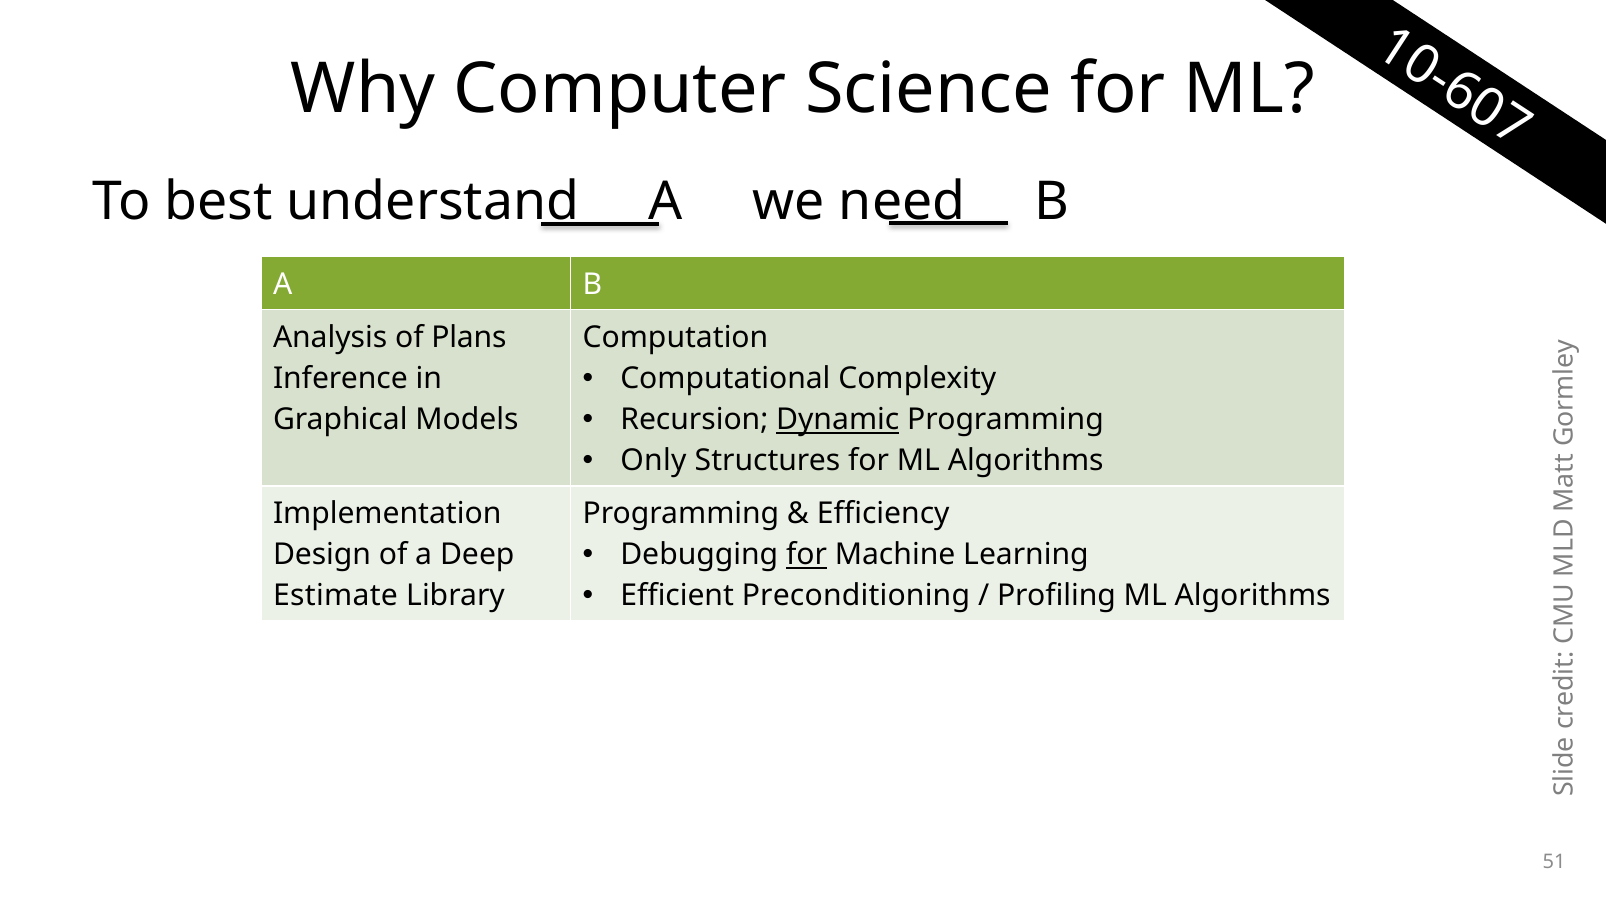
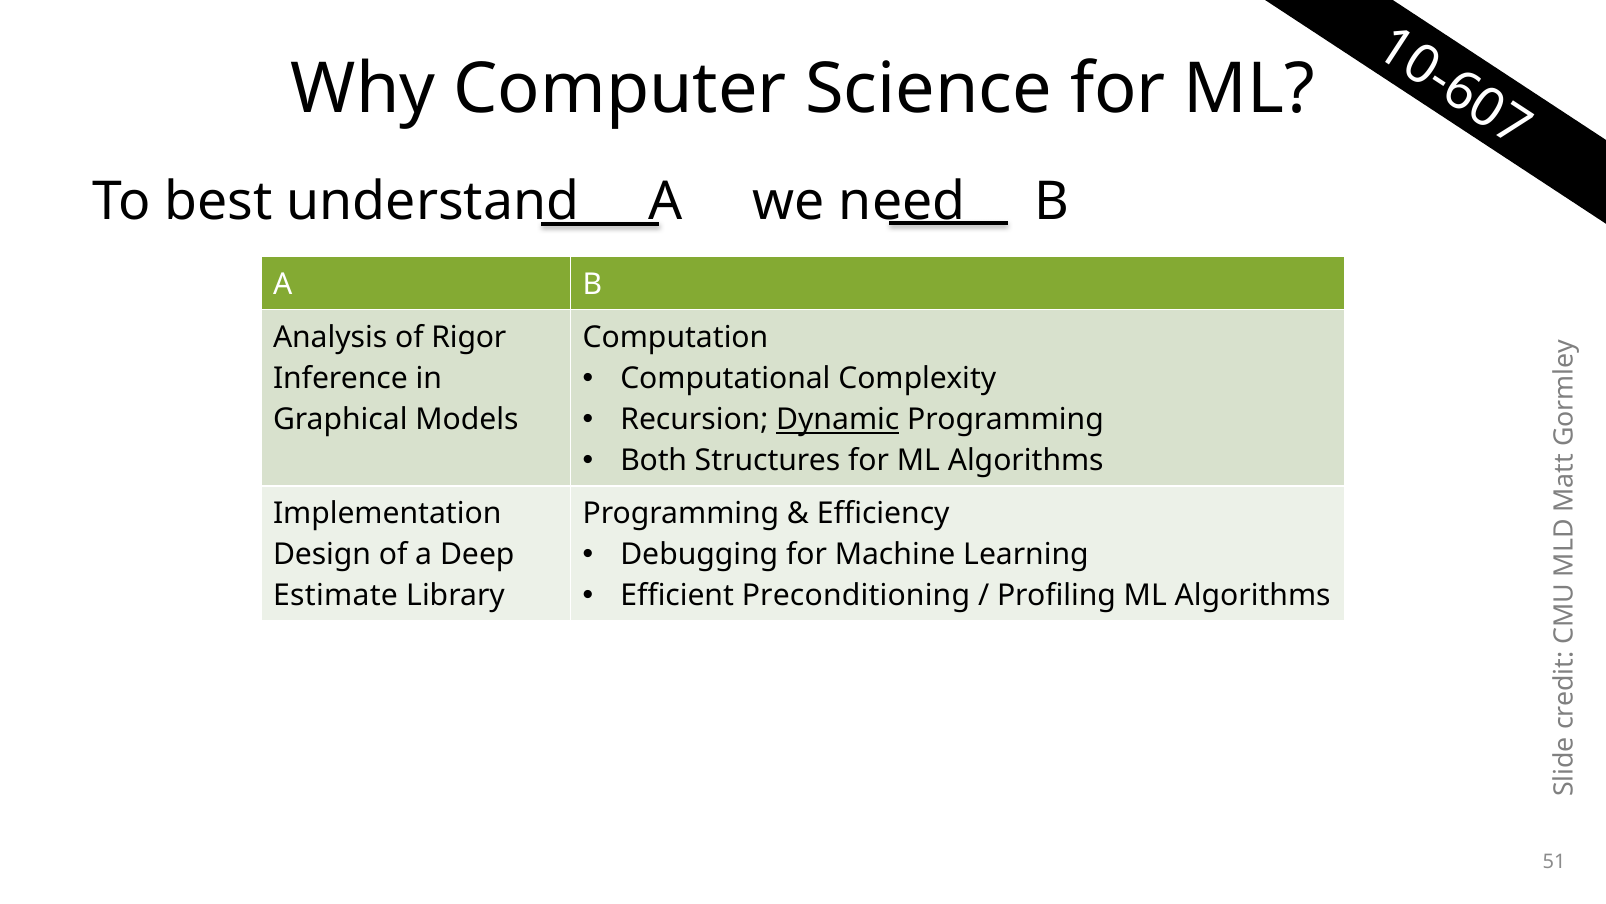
Plans: Plans -> Rigor (469, 338)
Only: Only -> Both (654, 461)
for underline: present -> none (807, 555)
